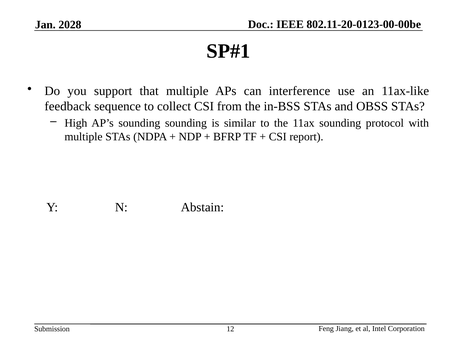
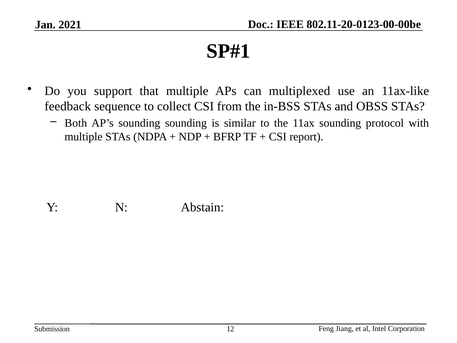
2028: 2028 -> 2021 (70, 25)
interference: interference -> multiplexed (300, 91)
High: High -> Both (76, 123)
